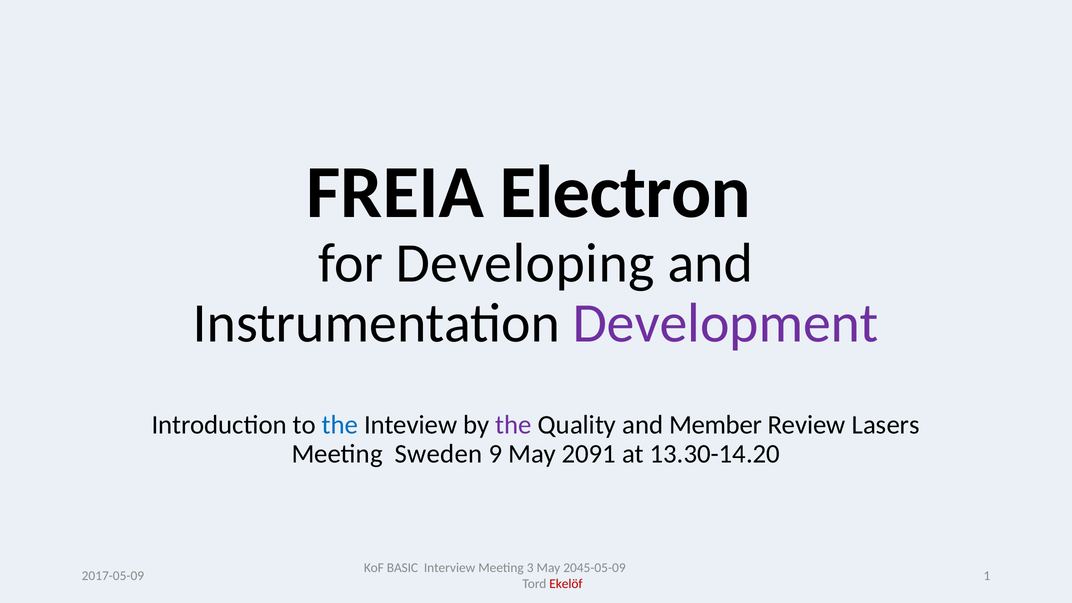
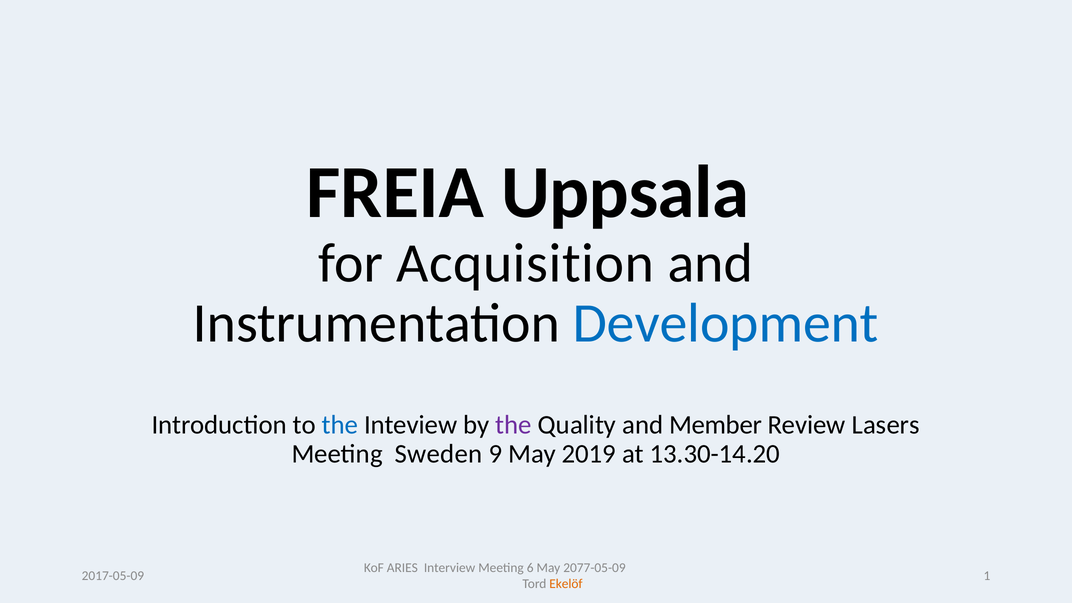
Electron: Electron -> Uppsala (625, 193)
Developing: Developing -> Acquisition (525, 263)
Development colour: purple -> blue (726, 323)
2091: 2091 -> 2019 (589, 454)
BASIC: BASIC -> ARIES (402, 568)
3: 3 -> 6 (530, 568)
2045-05-09: 2045-05-09 -> 2077-05-09 (594, 568)
Ekelöf colour: red -> orange (566, 584)
